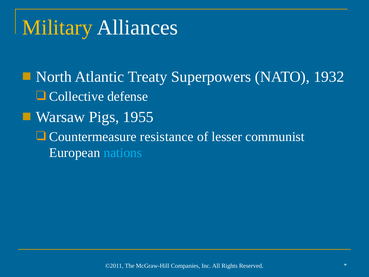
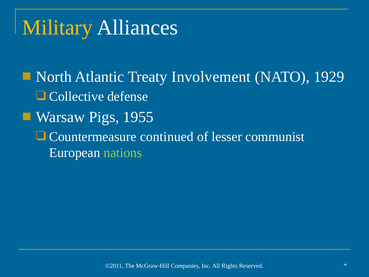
Superpowers: Superpowers -> Involvement (211, 77)
1932: 1932 -> 1929 (329, 77)
resistance: resistance -> continued (167, 137)
nations colour: light blue -> light green (123, 153)
